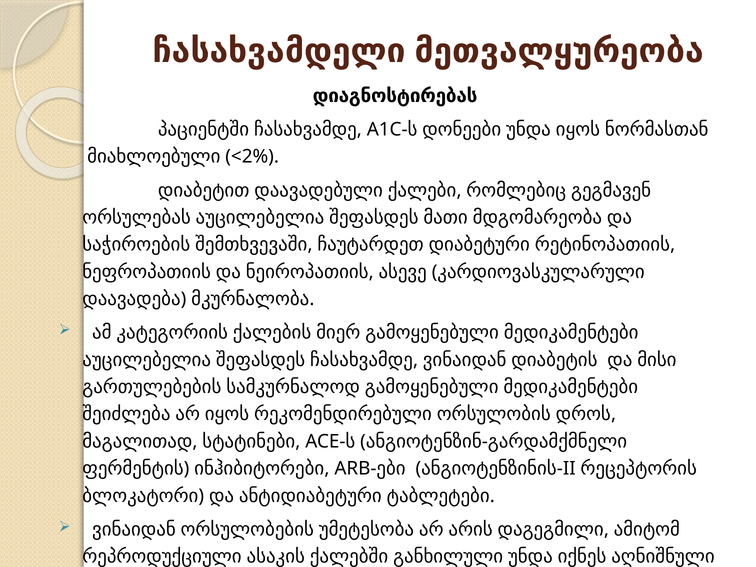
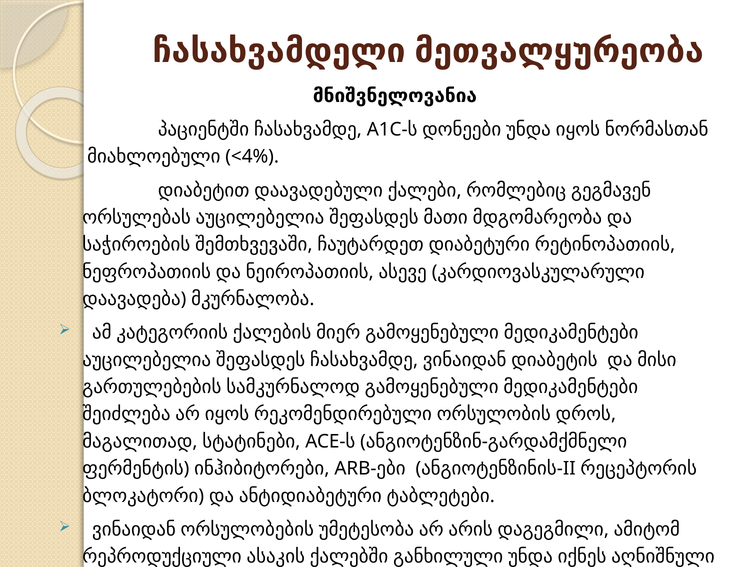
დიაგნოსტირებას: დიაგნოსტირებას -> მნიშვნელოვანია (395, 96)
<2%: <2% -> <4% (252, 157)
